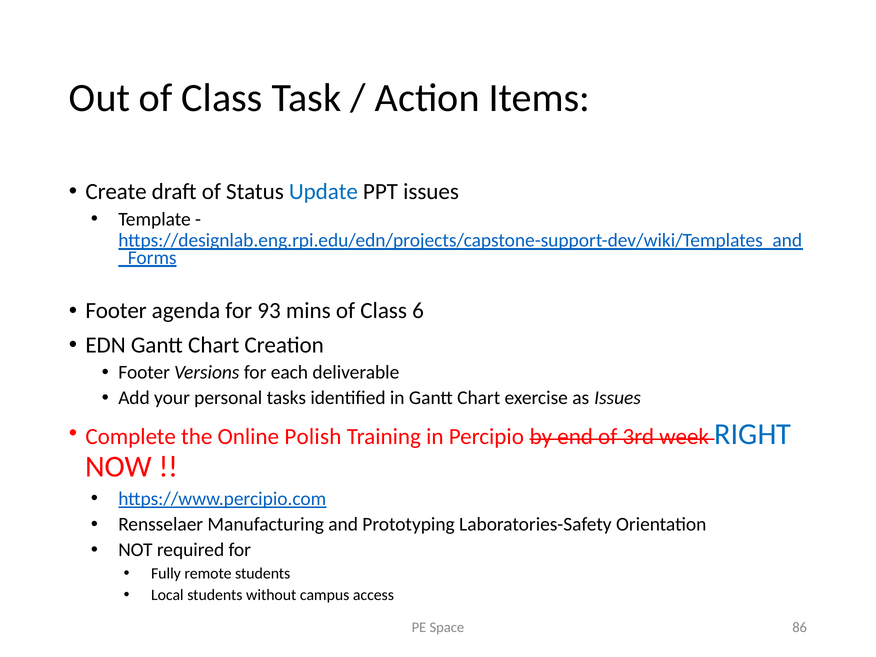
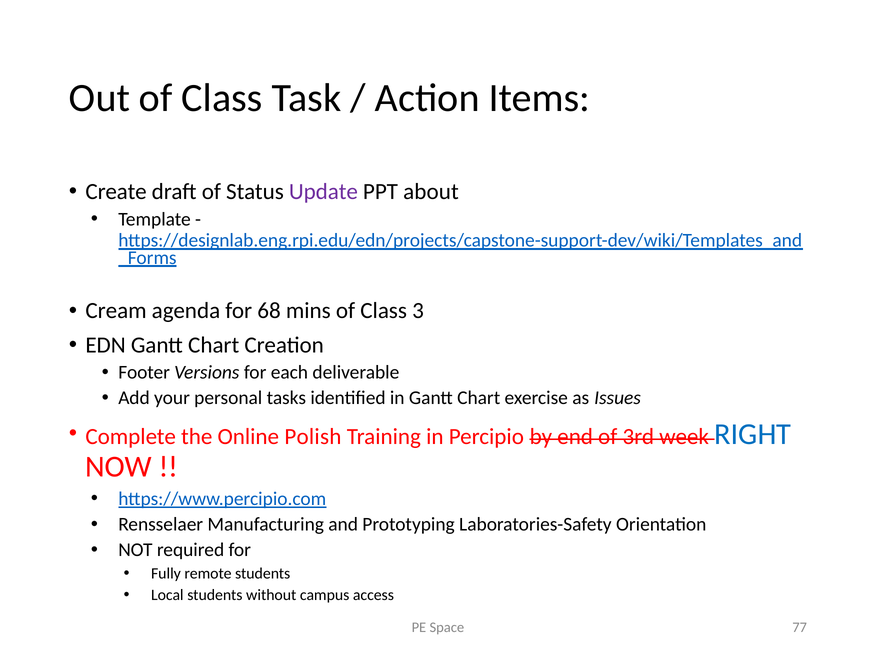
Update colour: blue -> purple (323, 192)
PPT issues: issues -> about (431, 192)
Footer: Footer -> Cream (116, 311)
93: 93 -> 68 (269, 311)
6: 6 -> 3 (418, 311)
86: 86 -> 77 (800, 627)
